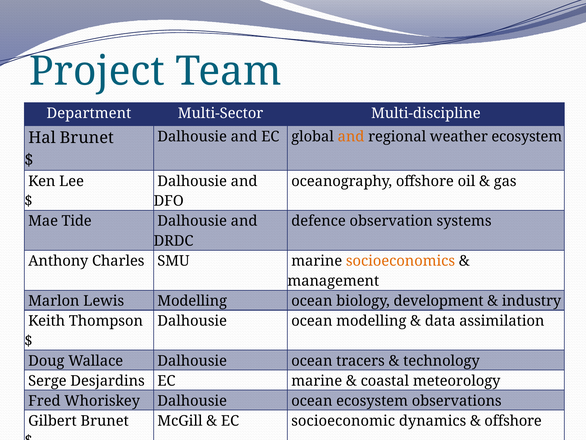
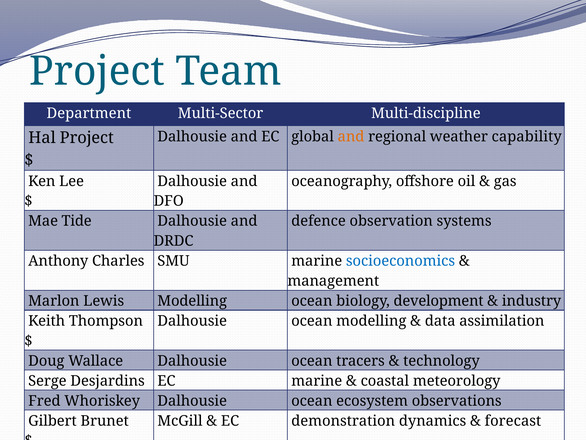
weather ecosystem: ecosystem -> capability (527, 136)
Hal Brunet: Brunet -> Project (87, 138)
socioeconomics colour: orange -> blue (401, 261)
socioeconomic: socioeconomic -> demonstration (343, 420)
offshore: offshore -> forecast (513, 420)
